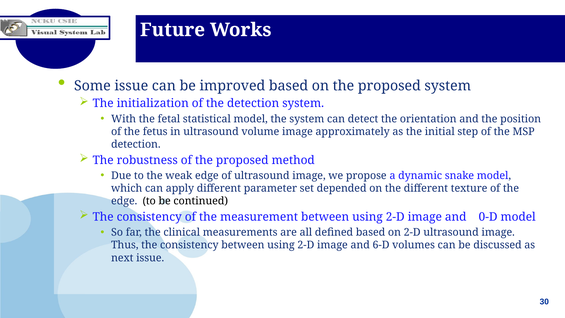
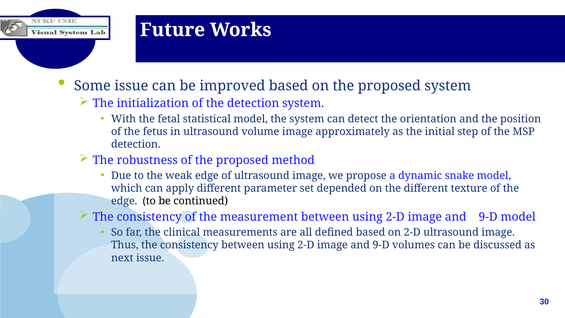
0-D: 0-D -> 9-D (488, 217)
6-D: 6-D -> 9-D (381, 245)
